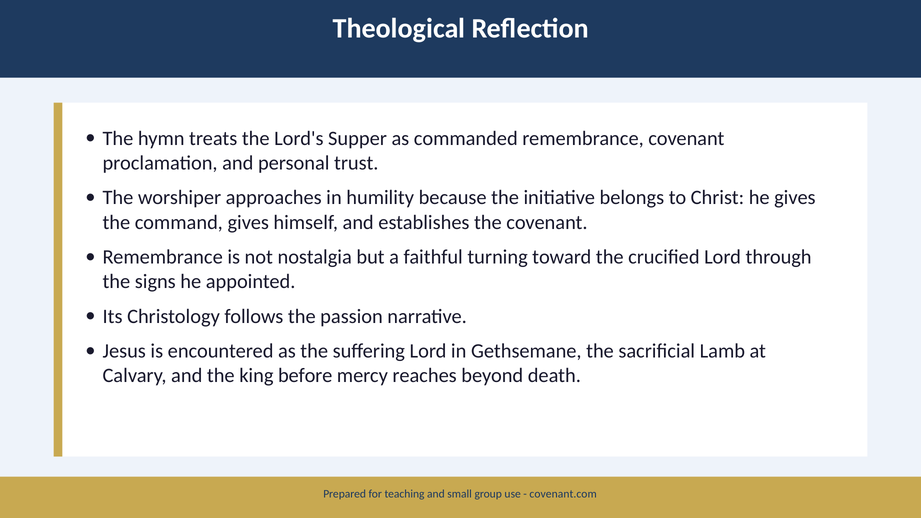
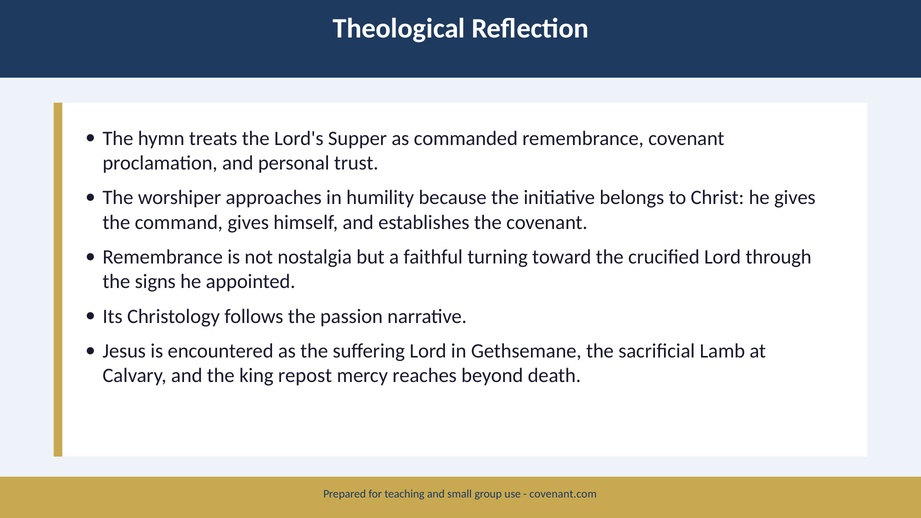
before: before -> repost (305, 376)
